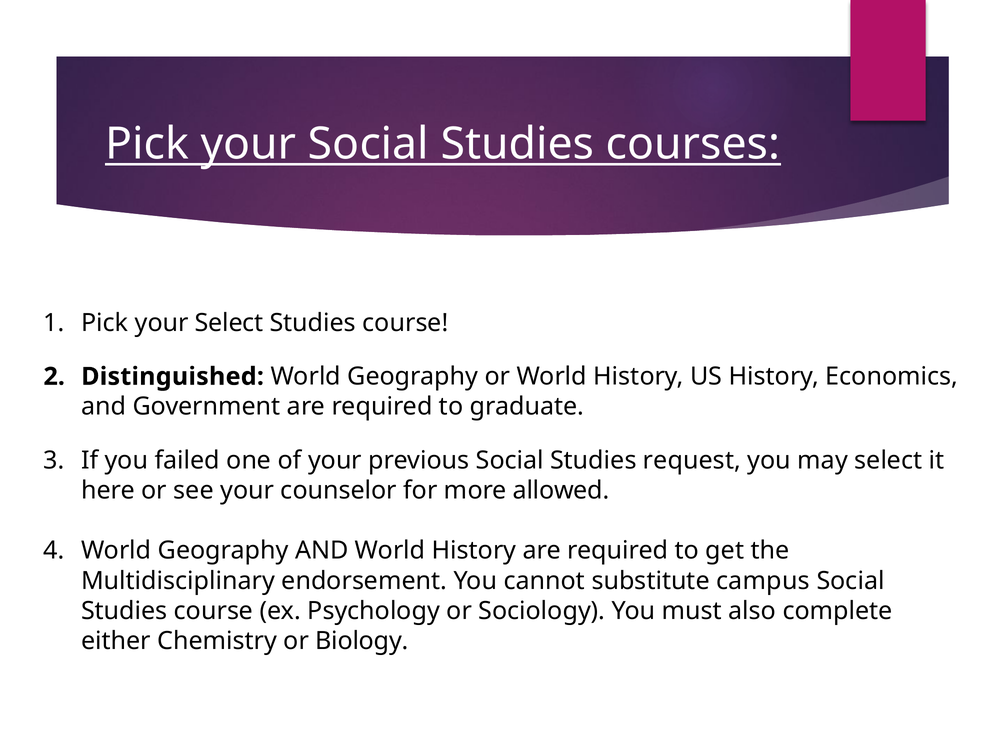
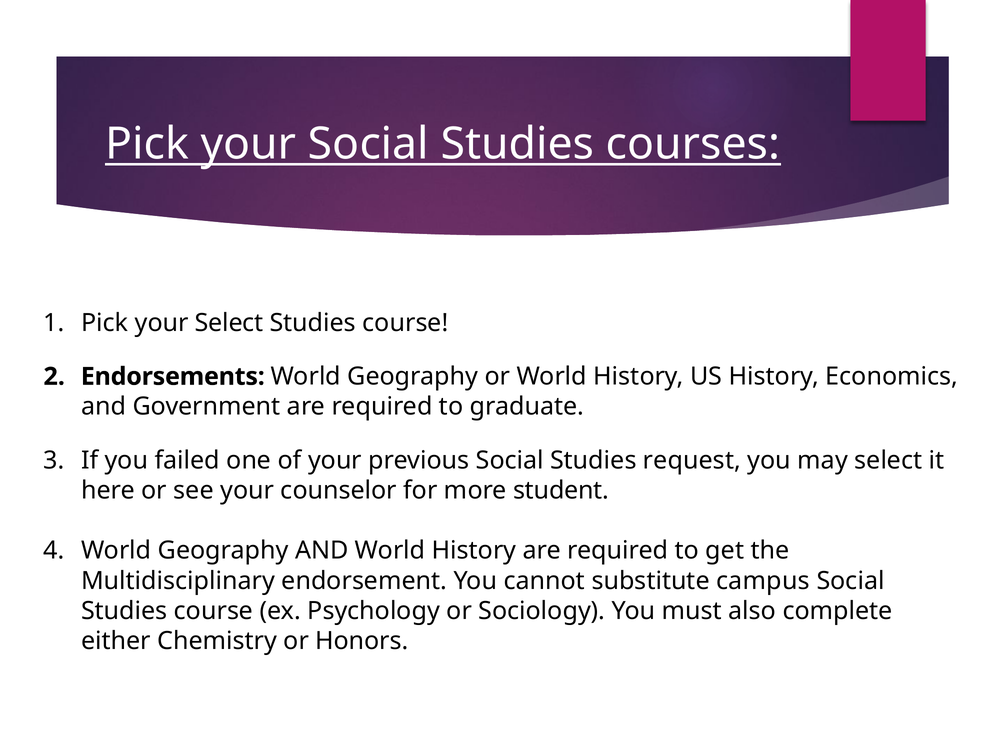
Distinguished: Distinguished -> Endorsements (173, 377)
allowed: allowed -> student (561, 490)
Biology: Biology -> Honors (362, 641)
